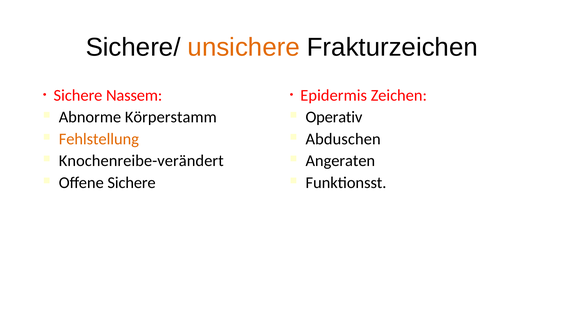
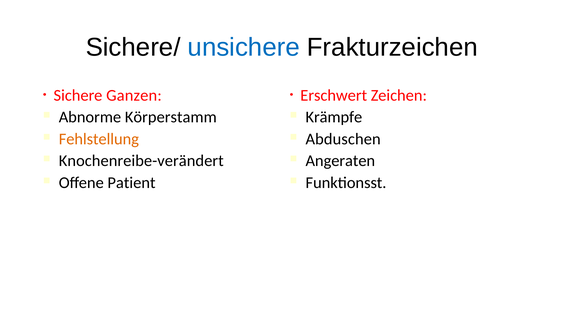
unsichere colour: orange -> blue (244, 47)
Nassem: Nassem -> Ganzen (134, 95)
Epidermis: Epidermis -> Erschwert (334, 95)
Operativ: Operativ -> Krämpfe (334, 117)
Offene Sichere: Sichere -> Patient (131, 183)
